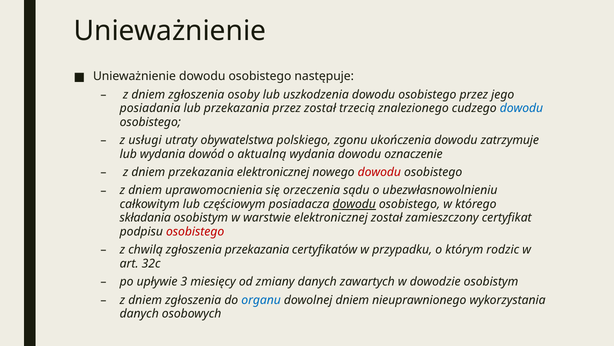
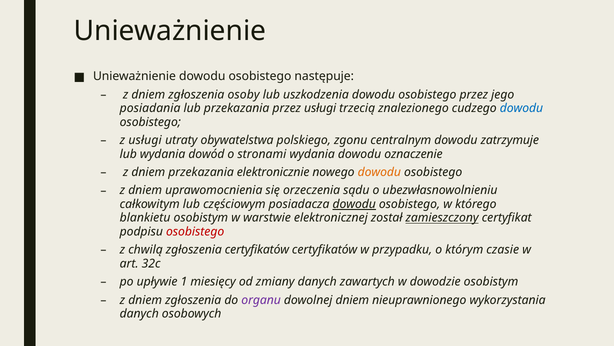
przez został: został -> usługi (320, 108)
ukończenia: ukończenia -> centralnym (401, 140)
aktualną: aktualną -> stronami (262, 154)
przekazania elektronicznej: elektronicznej -> elektronicznie (273, 172)
dowodu colour: red -> orange (379, 172)
składania: składania -> blankietu (145, 218)
zamieszczony underline: none -> present (442, 218)
zgłoszenia przekazania: przekazania -> certyfikatów (257, 249)
rodzic: rodzic -> czasie (503, 249)
3: 3 -> 1 (184, 281)
organu colour: blue -> purple (261, 299)
